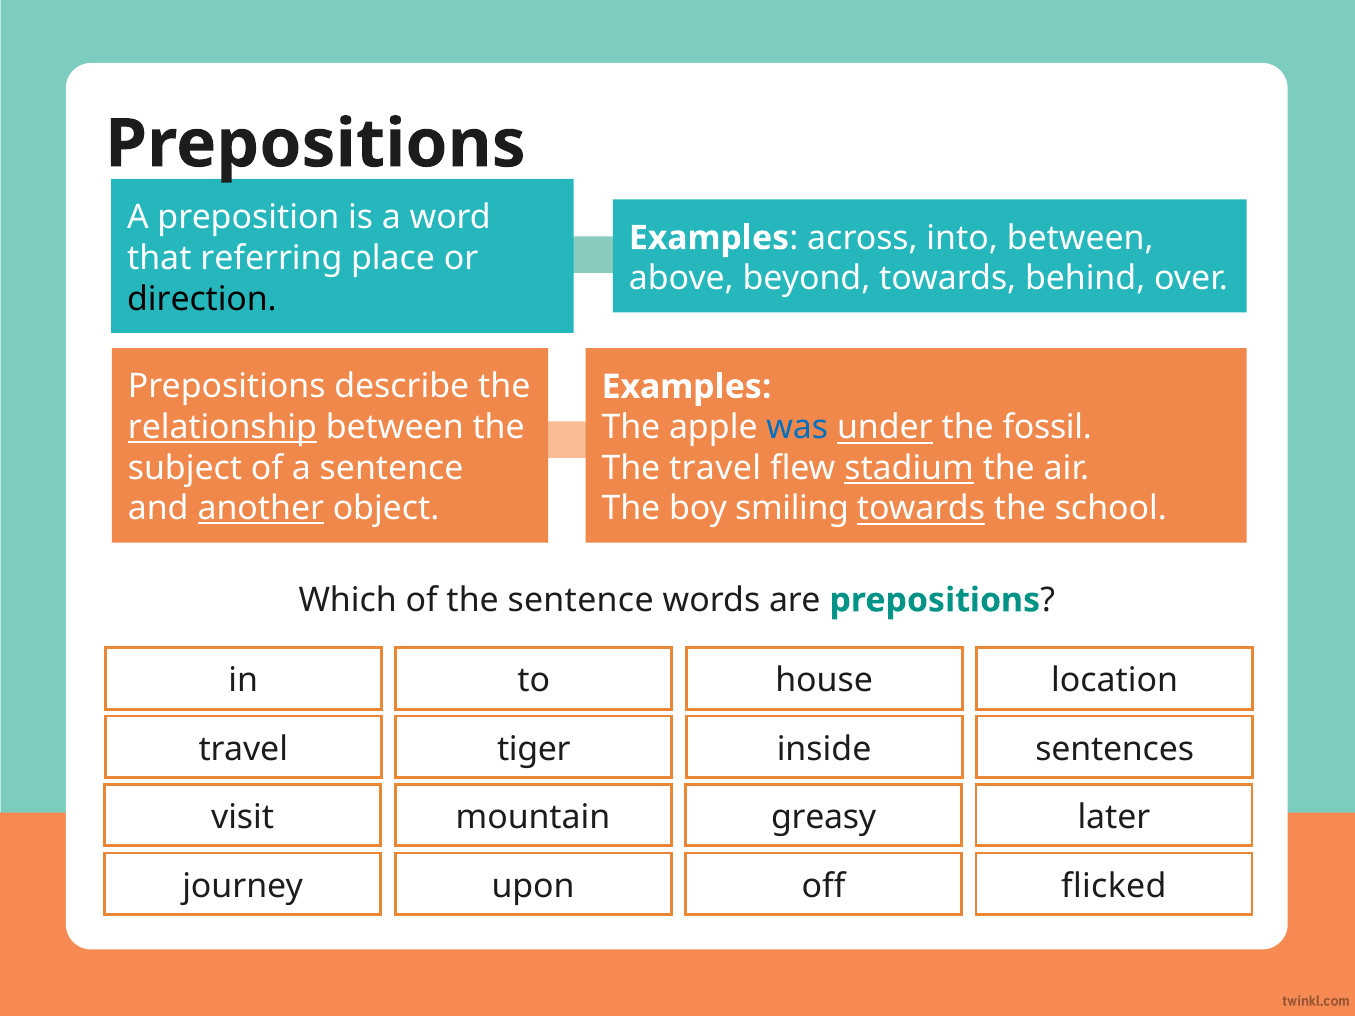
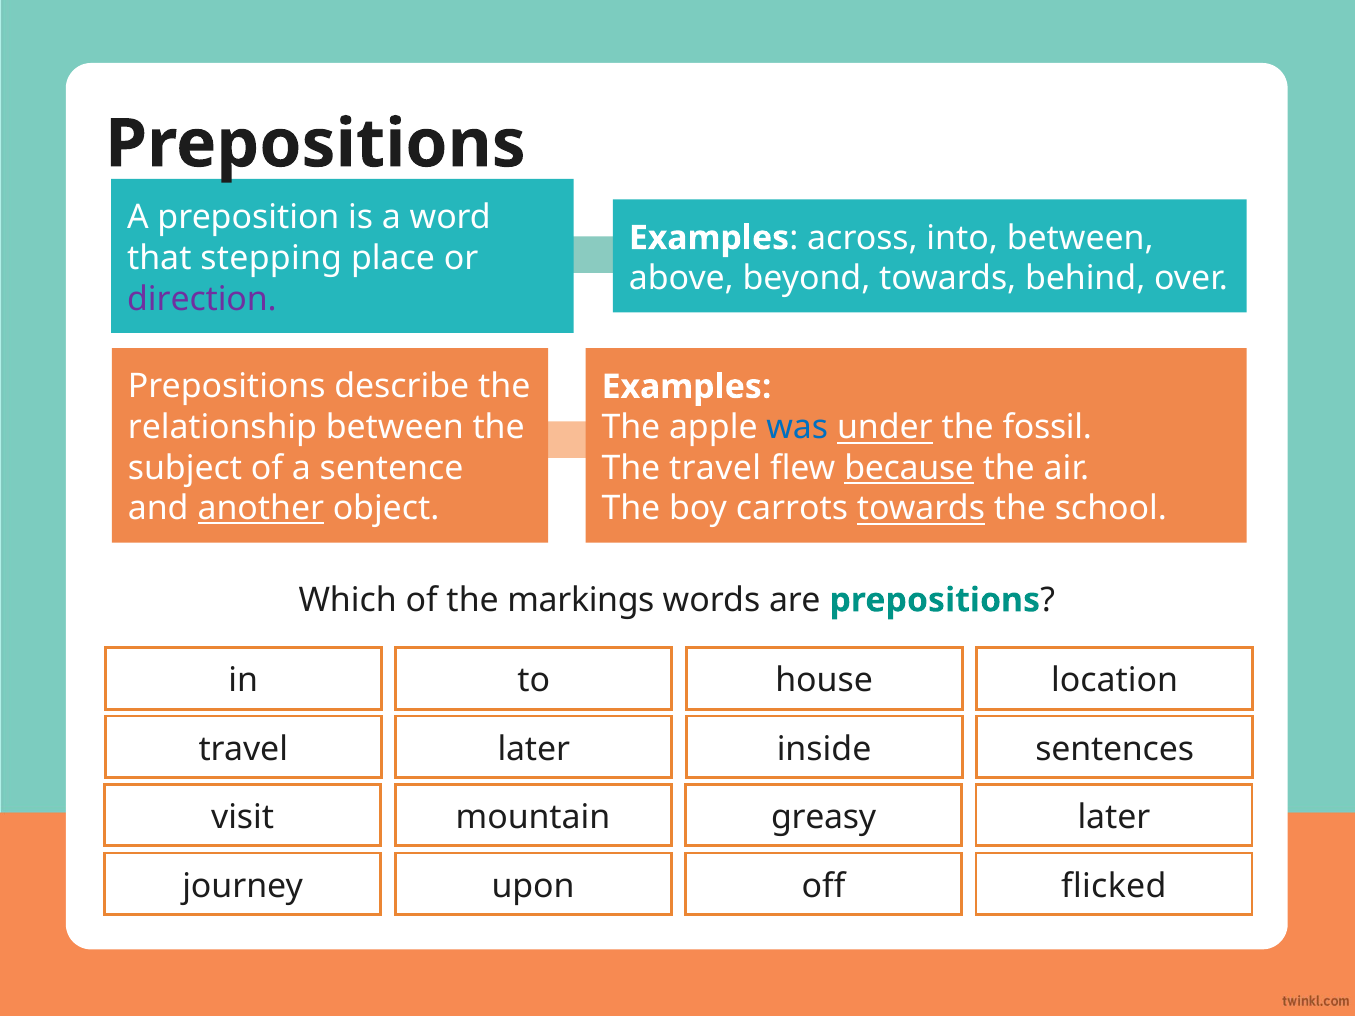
referring: referring -> stepping (271, 258)
direction colour: black -> purple (202, 299)
relationship underline: present -> none (222, 427)
stadium: stadium -> because (909, 468)
smiling: smiling -> carrots (792, 509)
the sentence: sentence -> markings (581, 600)
travel tiger: tiger -> later (534, 749)
